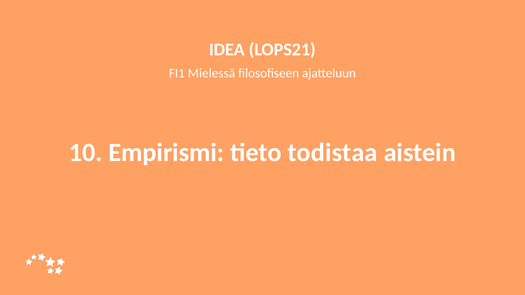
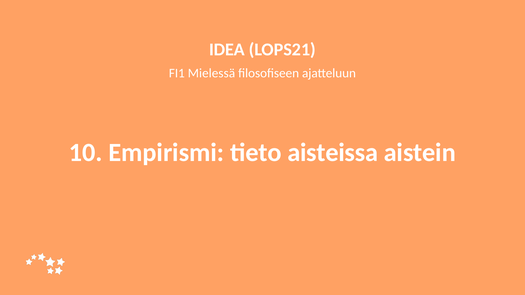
todistaa: todistaa -> aisteissa (333, 153)
